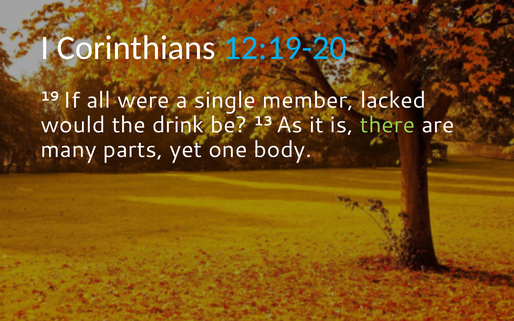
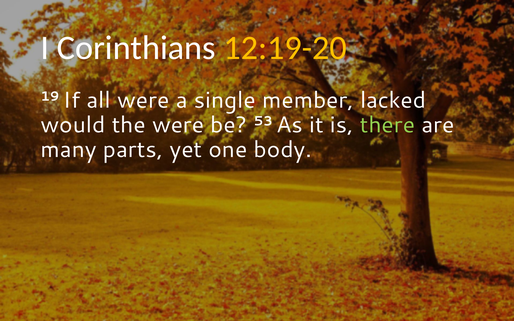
12:19-20 colour: light blue -> yellow (285, 48)
the drink: drink -> were (178, 125)
13: 13 -> 53 (263, 121)
